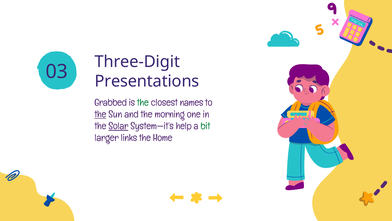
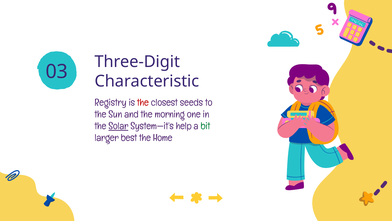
Presentations: Presentations -> Characteristic (147, 81)
Grabbed: Grabbed -> Registry (111, 102)
the colour: green -> red (143, 102)
names: names -> seeds (191, 102)
the underline: present -> none (100, 114)
links: links -> best (129, 138)
